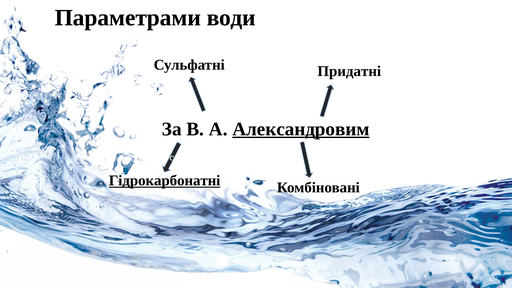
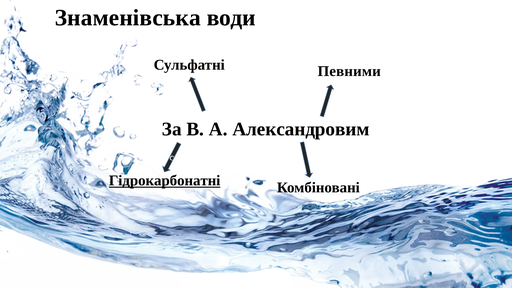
Параметрами: Параметрами -> Знаменівська (128, 18)
Придатні: Придатні -> Певними (349, 71)
Александровим underline: present -> none (301, 129)
